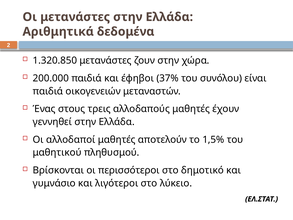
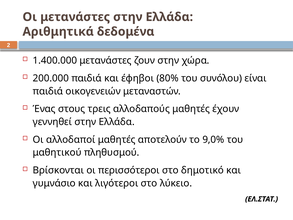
1.320.850: 1.320.850 -> 1.400.000 (55, 60)
37%: 37% -> 80% (168, 78)
1,5%: 1,5% -> 9,0% (213, 139)
